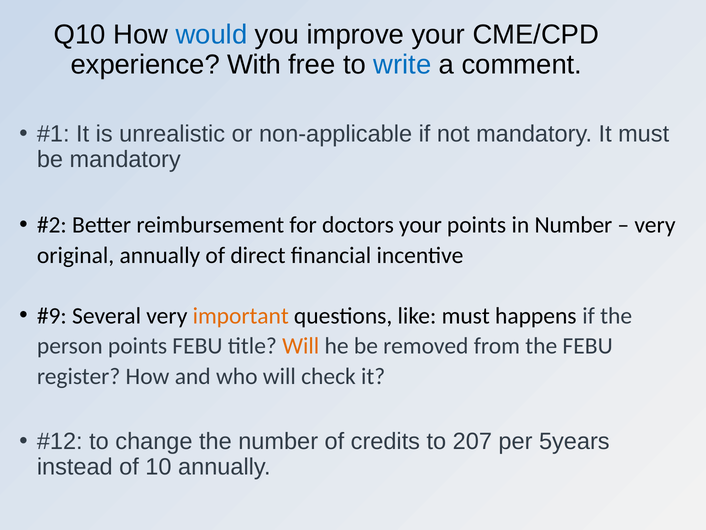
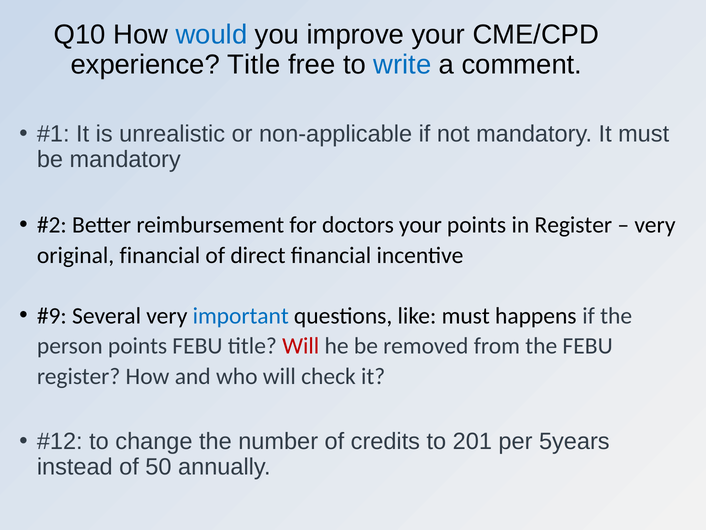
experience With: With -> Title (254, 64)
in Number: Number -> Register (573, 225)
original annually: annually -> financial (160, 255)
important colour: orange -> blue (241, 316)
Will colour: orange -> red (301, 346)
207: 207 -> 201 (472, 441)
10: 10 -> 50 (158, 466)
